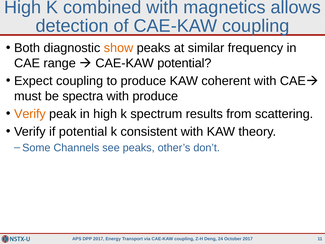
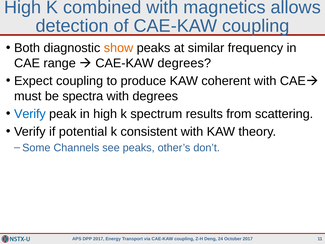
CAE-KAW potential: potential -> degrees (184, 63)
with produce: produce -> degrees (155, 96)
Verify colour: orange -> blue (30, 114)
